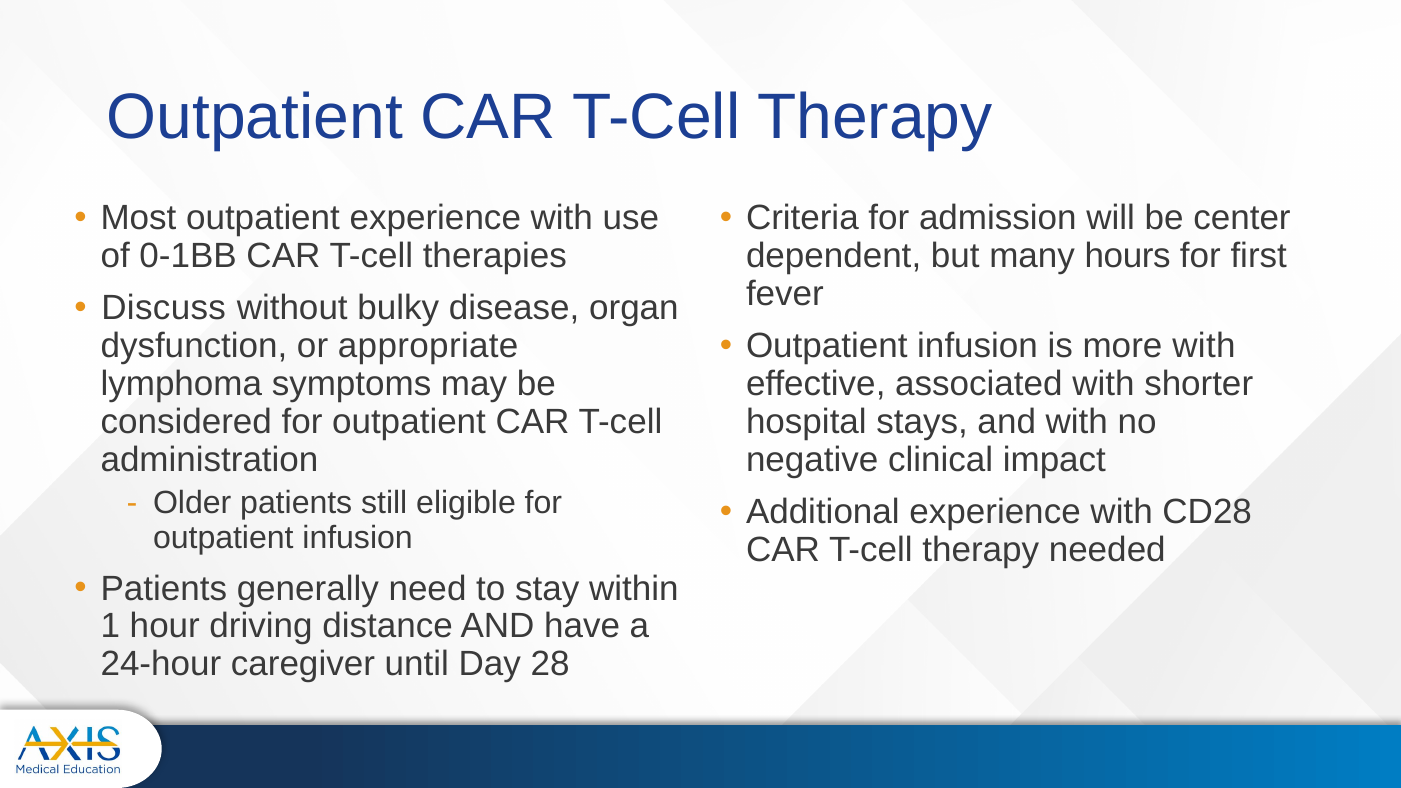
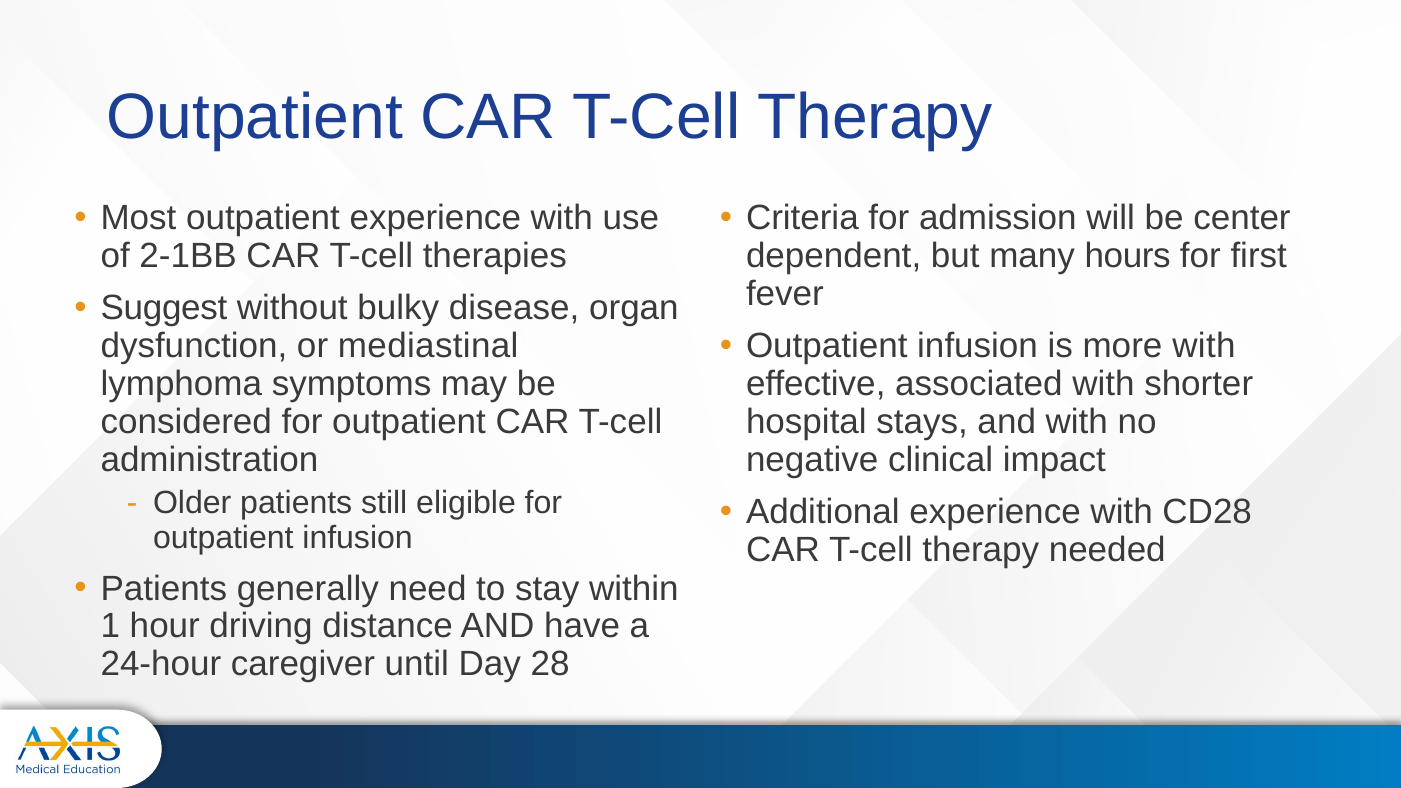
0-1BB: 0-1BB -> 2-1BB (188, 256)
Discuss: Discuss -> Suggest (164, 308)
appropriate: appropriate -> mediastinal (428, 346)
